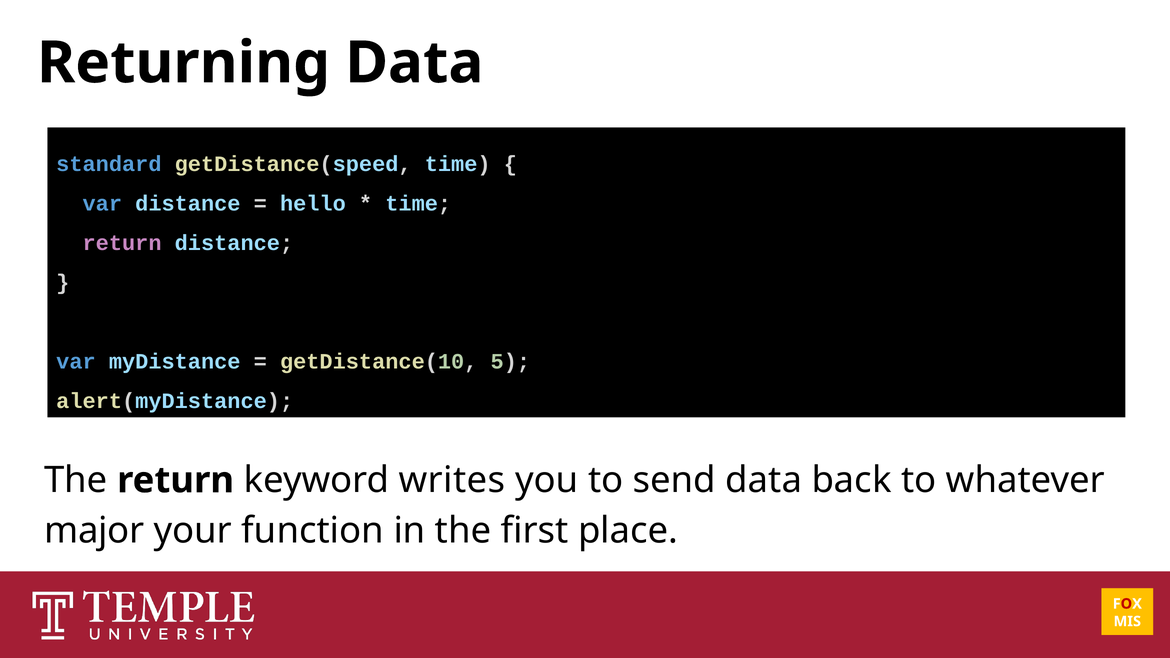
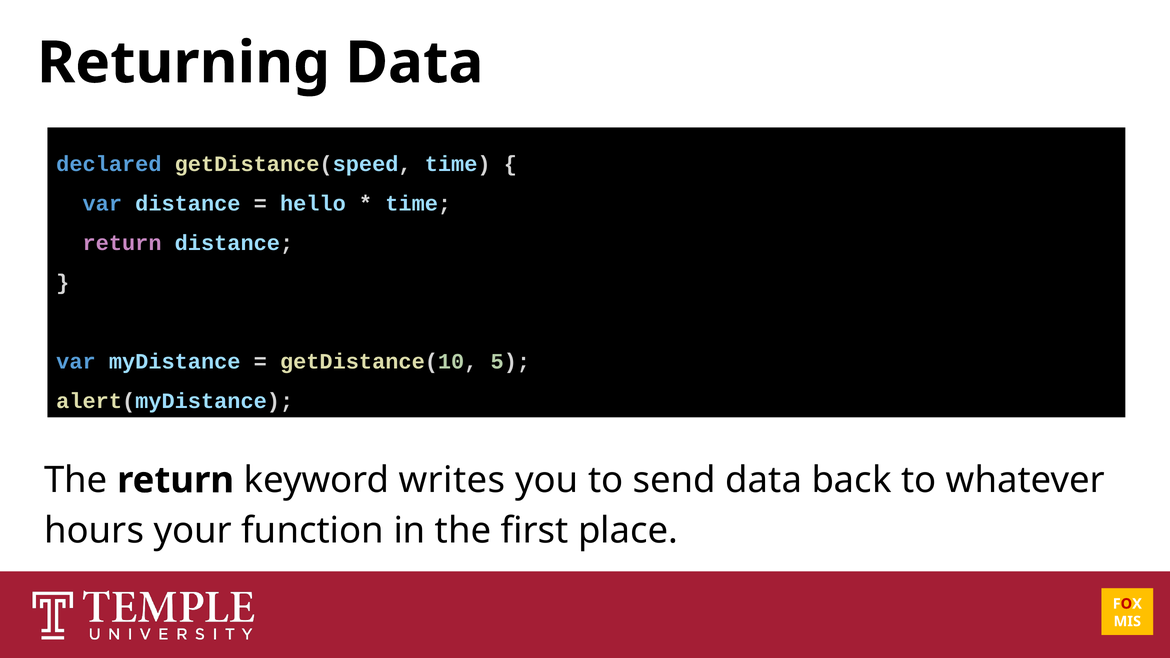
standard: standard -> declared (109, 164)
major: major -> hours (94, 531)
